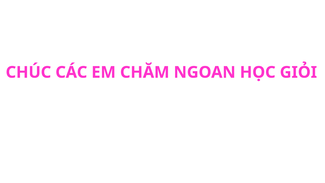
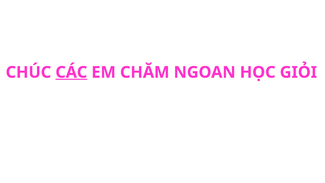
CÁC underline: none -> present (71, 72)
